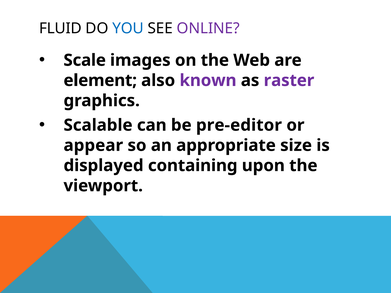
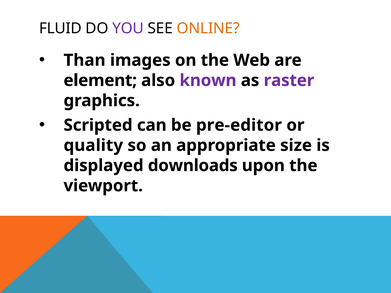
YOU colour: blue -> purple (128, 28)
ONLINE colour: purple -> orange (208, 28)
Scale: Scale -> Than (85, 60)
Scalable: Scalable -> Scripted (98, 125)
appear: appear -> quality (93, 145)
containing: containing -> downloads (193, 166)
